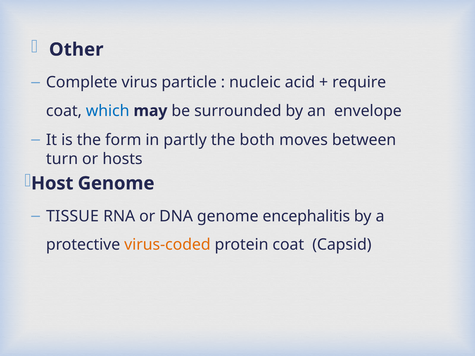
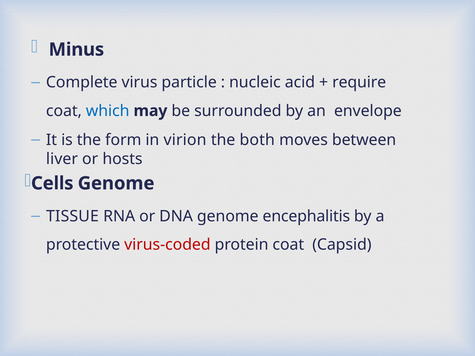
Other: Other -> Minus (76, 50)
partly: partly -> virion (185, 140)
turn: turn -> liver (62, 159)
Host: Host -> Cells (52, 183)
virus-coded colour: orange -> red (167, 245)
